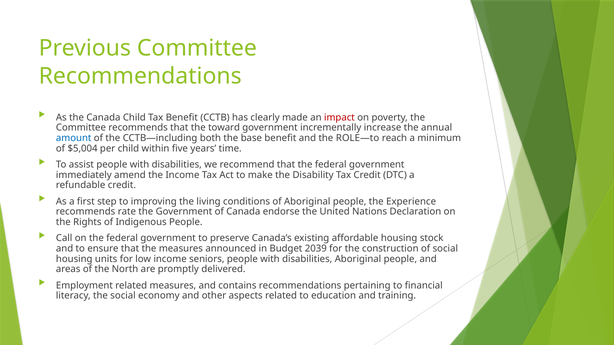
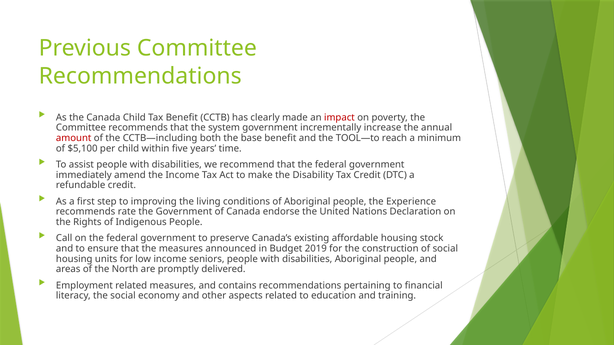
toward: toward -> system (224, 128)
amount colour: blue -> red (74, 138)
ROLE—to: ROLE—to -> TOOL—to (358, 138)
$5,004: $5,004 -> $5,100 (83, 149)
2039: 2039 -> 2019 (316, 249)
